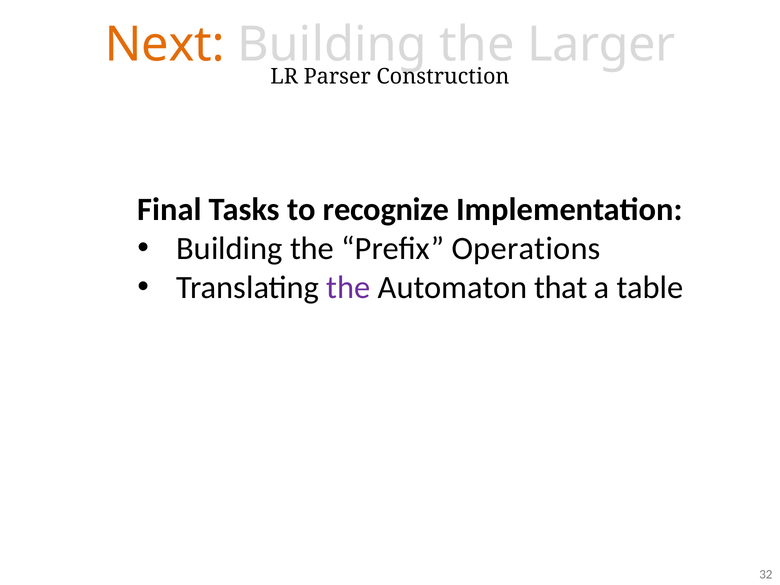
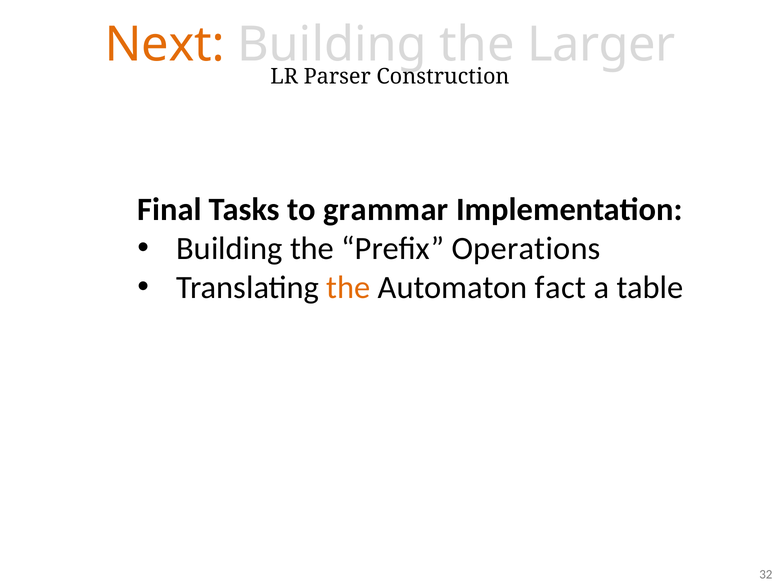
recognize: recognize -> grammar (386, 210)
the colour: purple -> orange (349, 288)
that: that -> fact (560, 288)
